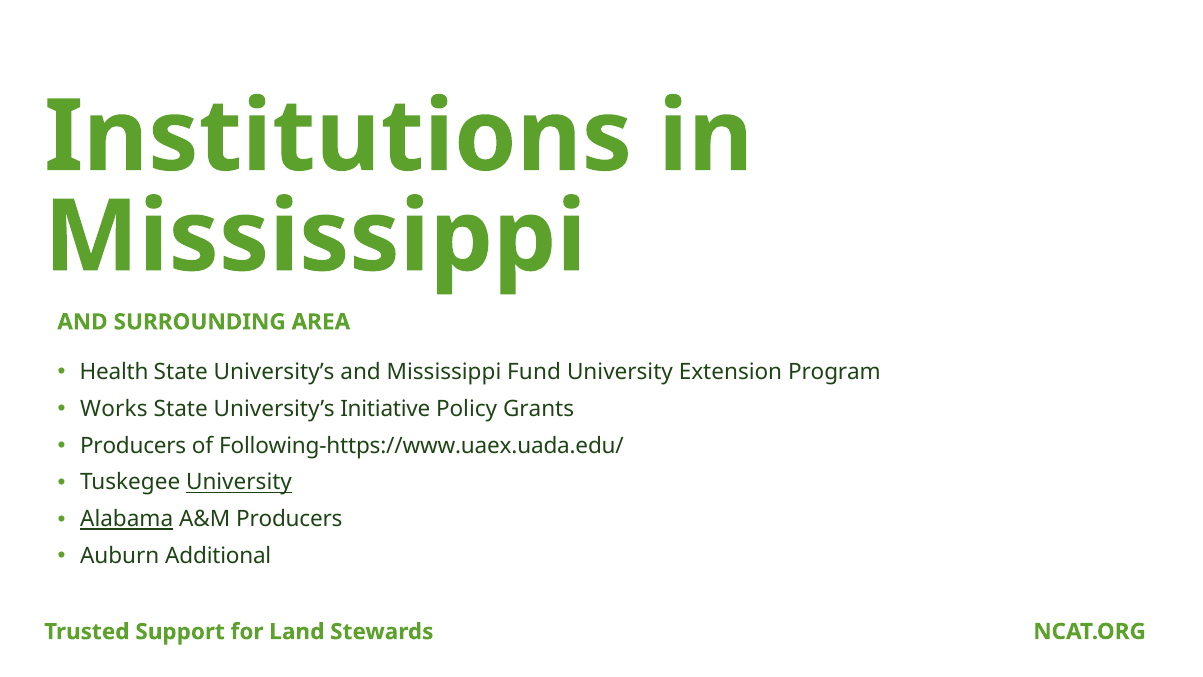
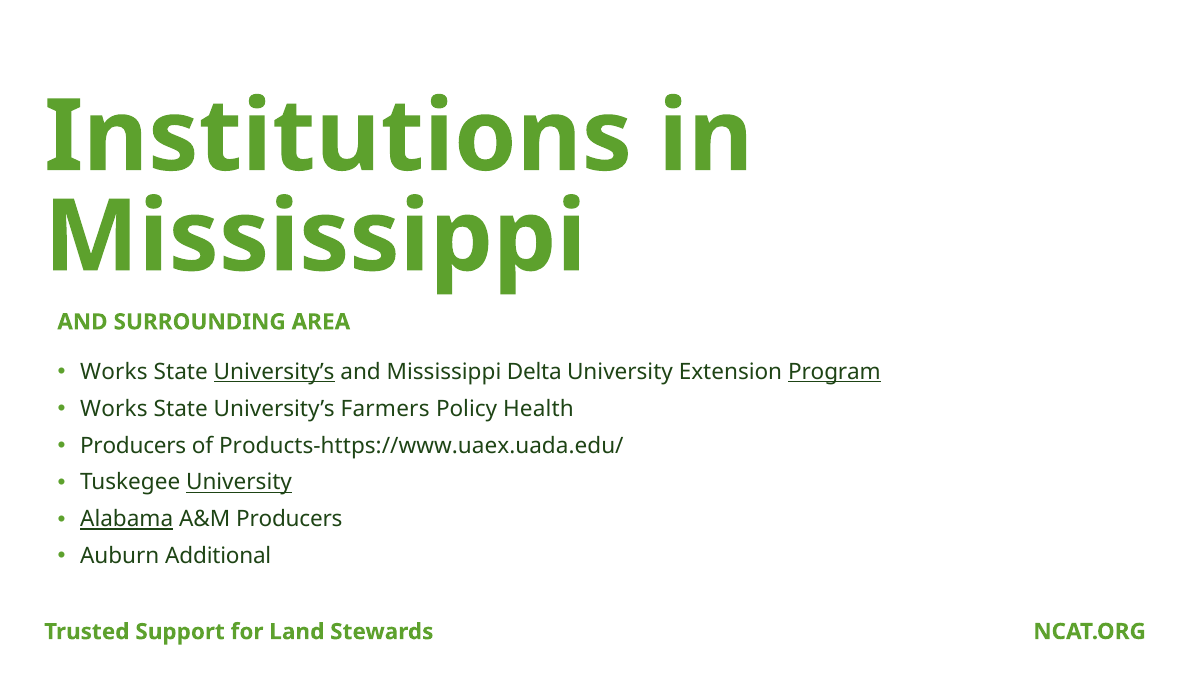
Health: Health -> Works (114, 372)
University’s underline: none -> present (274, 372)
Fund: Fund -> Delta (534, 372)
Program underline: none -> present (834, 372)
Initiative: Initiative -> Farmers (385, 408)
Grants: Grants -> Health (538, 408)
Following-https://www.uaex.uada.edu/: Following-https://www.uaex.uada.edu/ -> Products-https://www.uaex.uada.edu/ (421, 445)
